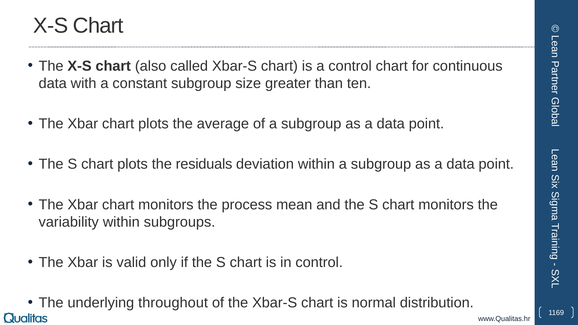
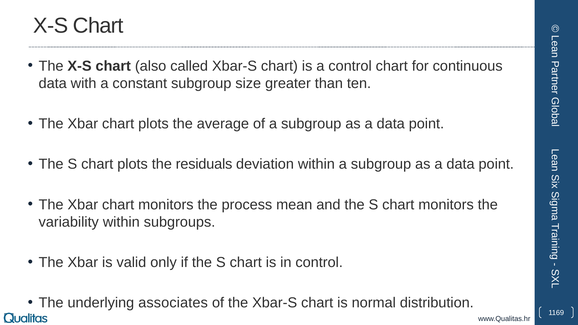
throughout: throughout -> associates (173, 303)
